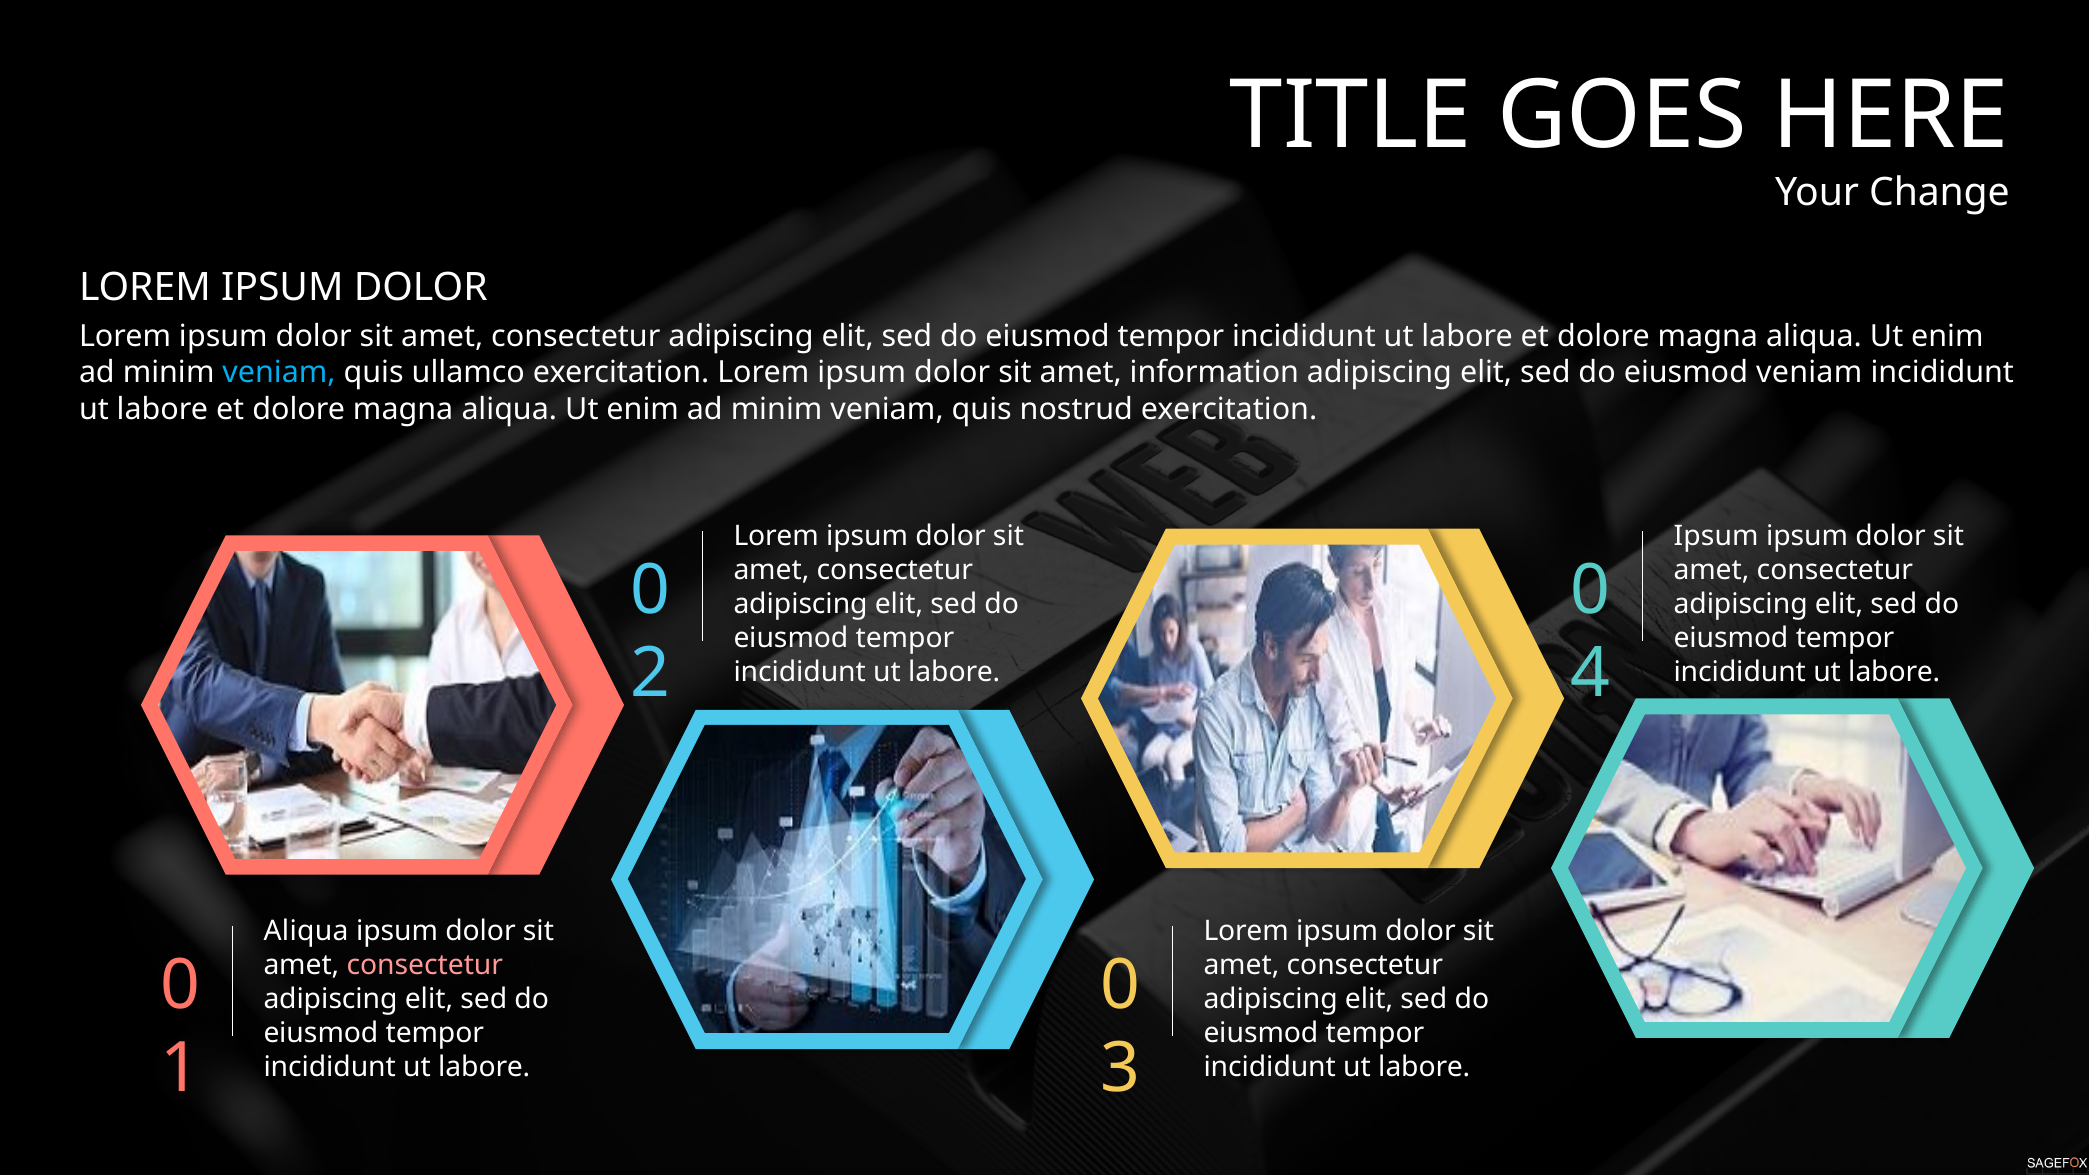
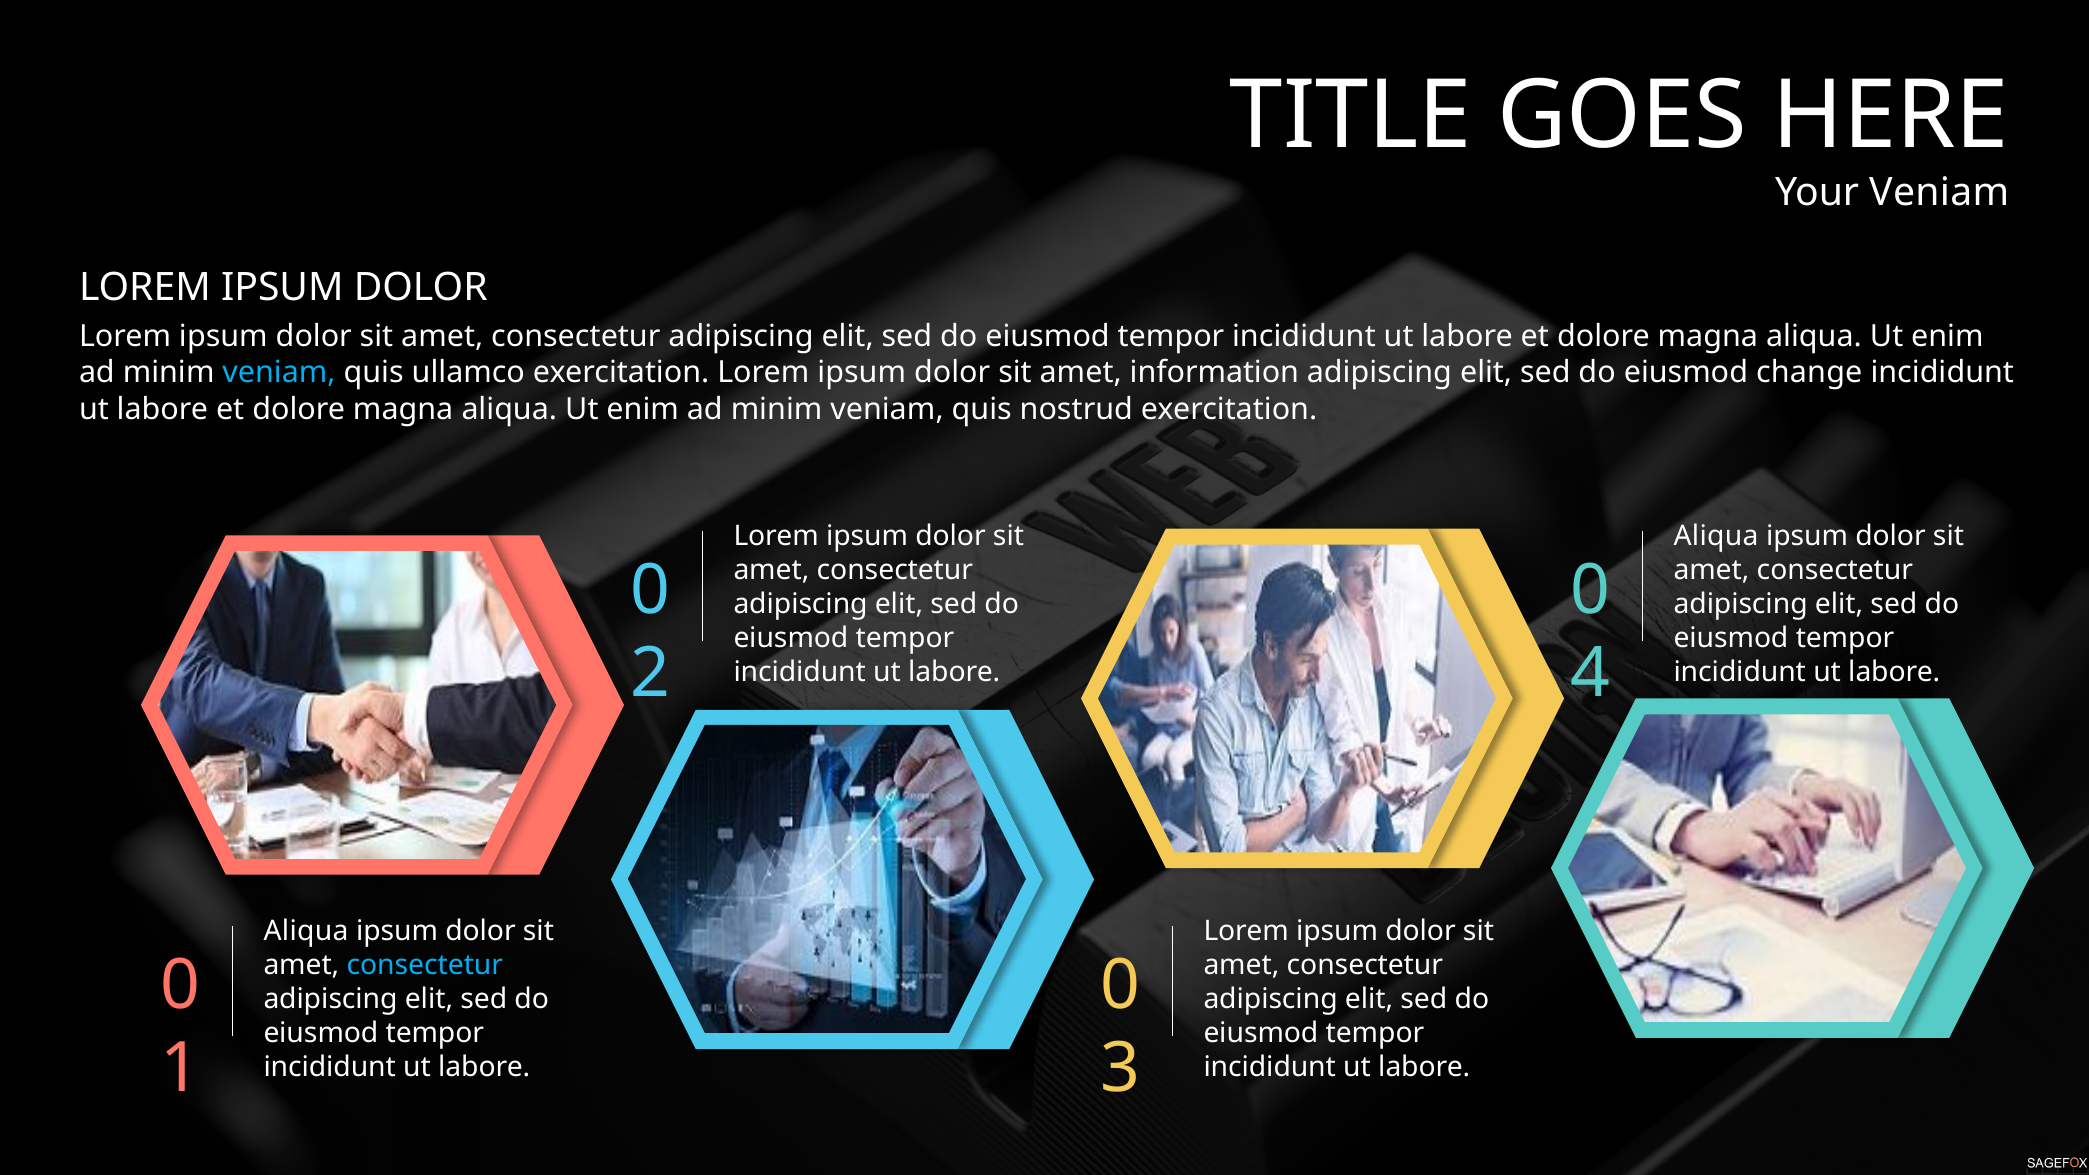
Your Change: Change -> Veniam (1939, 193)
eiusmod veniam: veniam -> change (1809, 373)
Ipsum: Ipsum -> Aliqua (1716, 536)
consectetur colour: pink -> light blue (425, 965)
